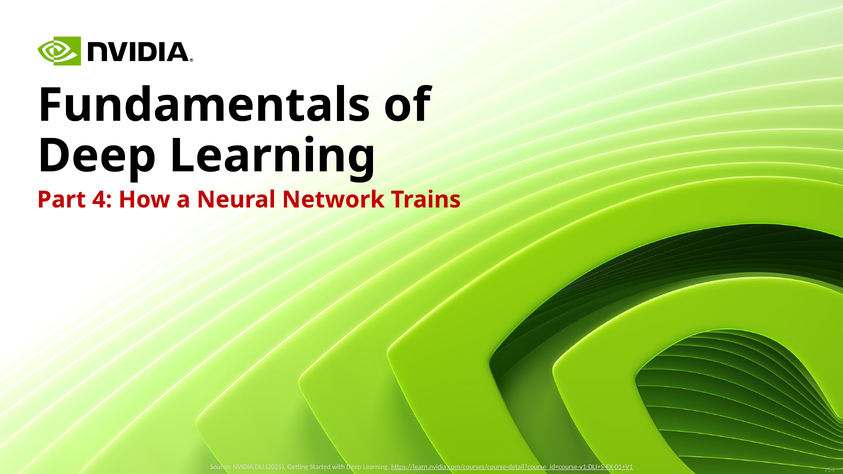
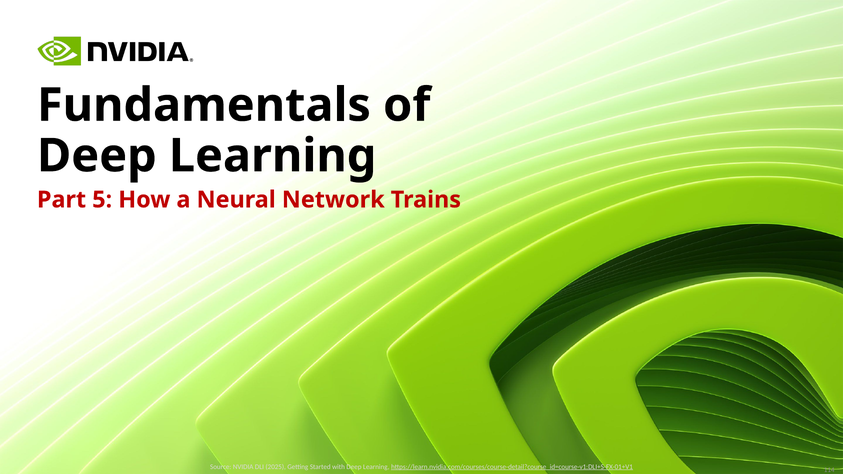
4: 4 -> 5 (102, 200)
